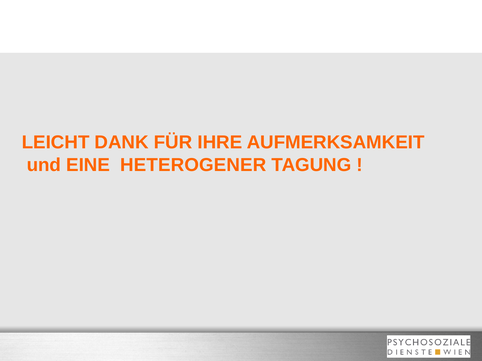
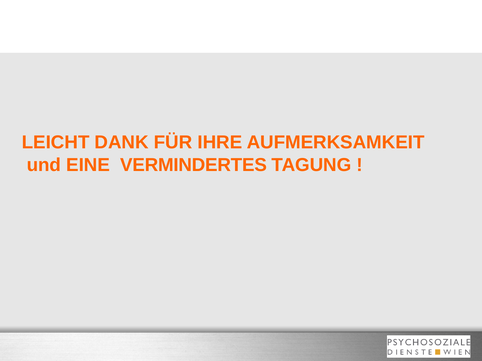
HETEROGENER: HETEROGENER -> VERMINDERTES (193, 165)
